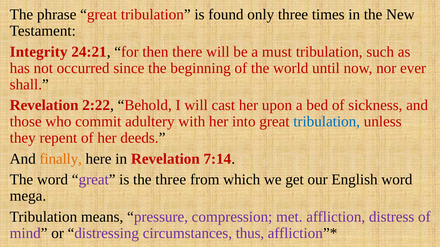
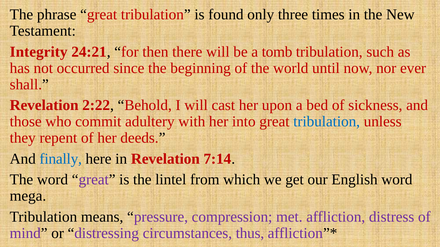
must: must -> tomb (277, 52)
finally colour: orange -> blue (61, 159)
the three: three -> lintel (171, 180)
